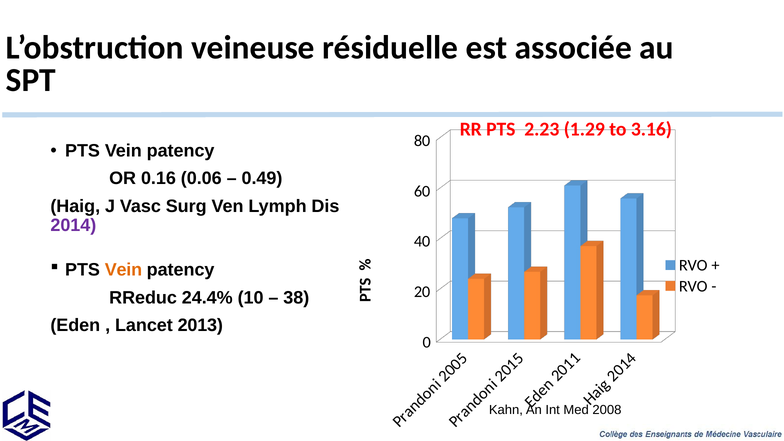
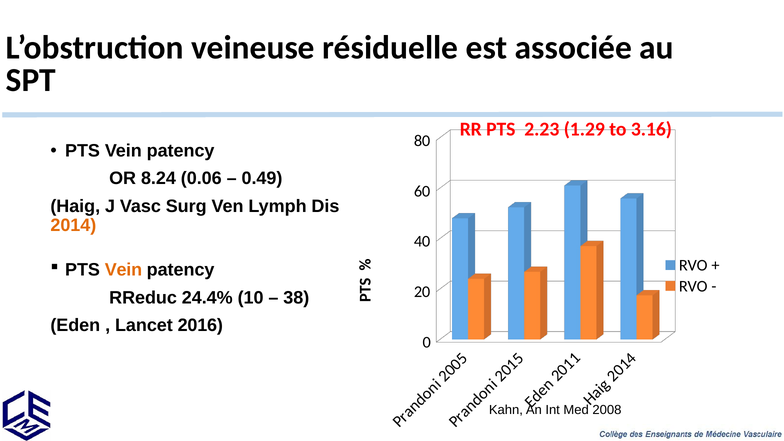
0.16: 0.16 -> 8.24 (158, 179)
2014 colour: purple -> orange (73, 225)
2013: 2013 -> 2016 (200, 325)
